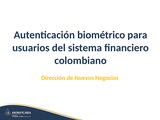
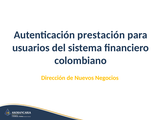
biométrico: biométrico -> prestación (101, 35)
